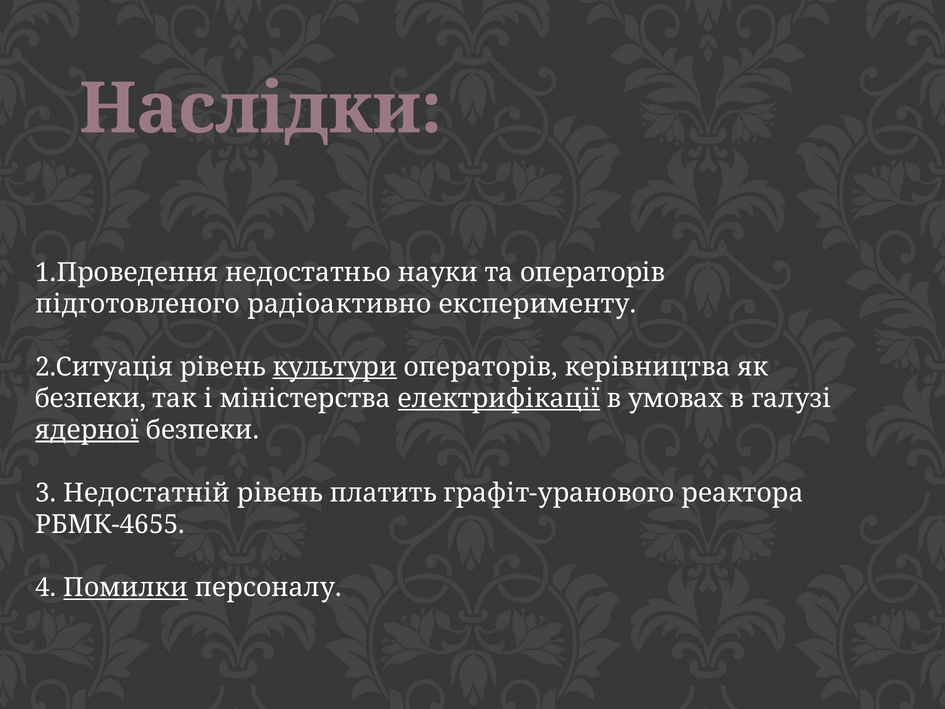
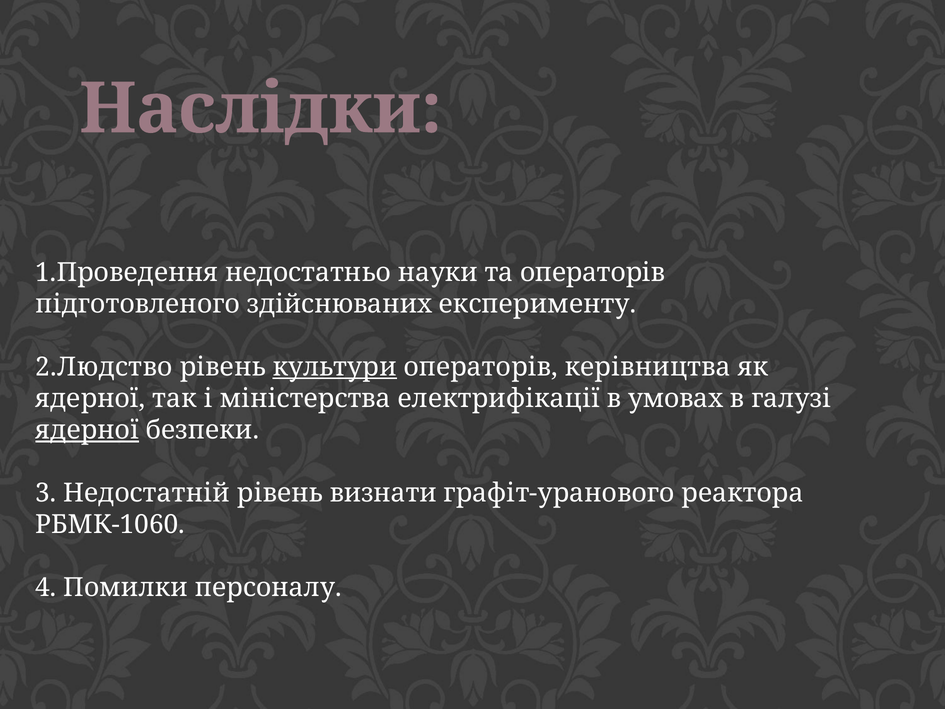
радіоактивно: радіоактивно -> здійснюваних (340, 304)
2.Ситуація: 2.Ситуація -> 2.Людство (104, 367)
безпеки: безпеки -> ядерної (90, 399)
електрифікації underline: present -> none (499, 399)
платить: платить -> визнати (383, 493)
РБМК-4655: РБМК-4655 -> РБМК-1060 (110, 525)
Помилки underline: present -> none (126, 588)
